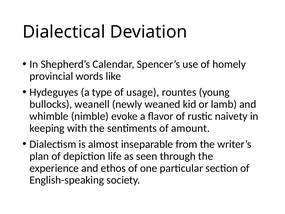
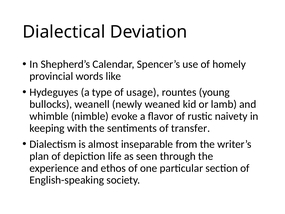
amount: amount -> transfer (191, 128)
